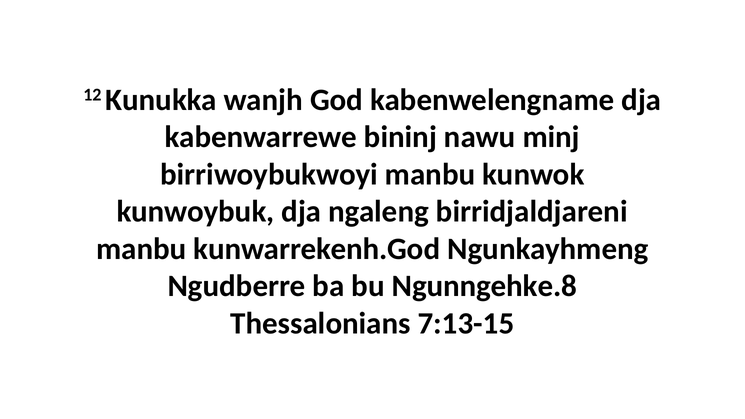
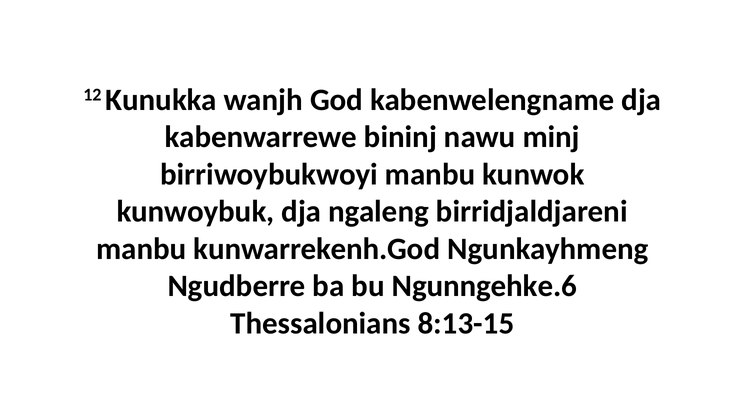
Ngunngehke.8: Ngunngehke.8 -> Ngunngehke.6 (484, 286)
7:13-15: 7:13-15 -> 8:13-15 (466, 323)
